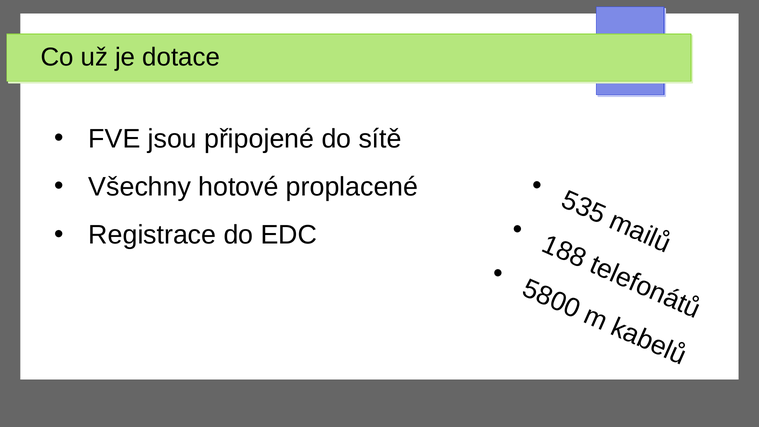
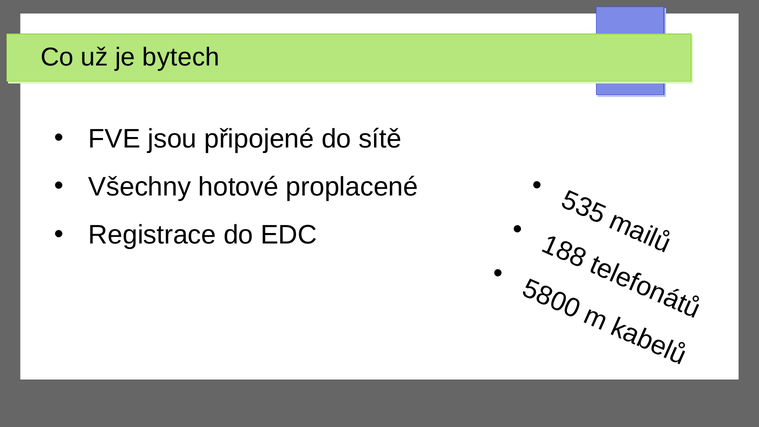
dotace: dotace -> bytech (181, 57)
